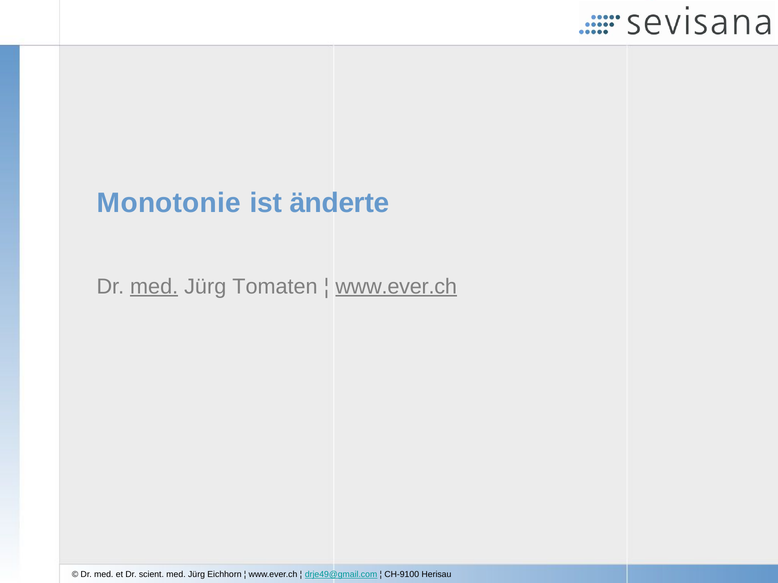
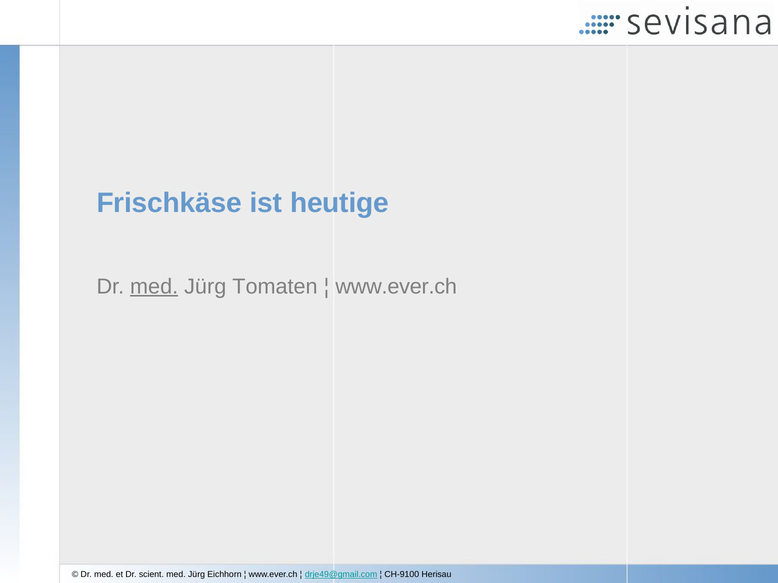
Monotonie: Monotonie -> Frischkäse (169, 203)
änderte: änderte -> heutige (339, 203)
www.ever.ch underline: present -> none (396, 287)
